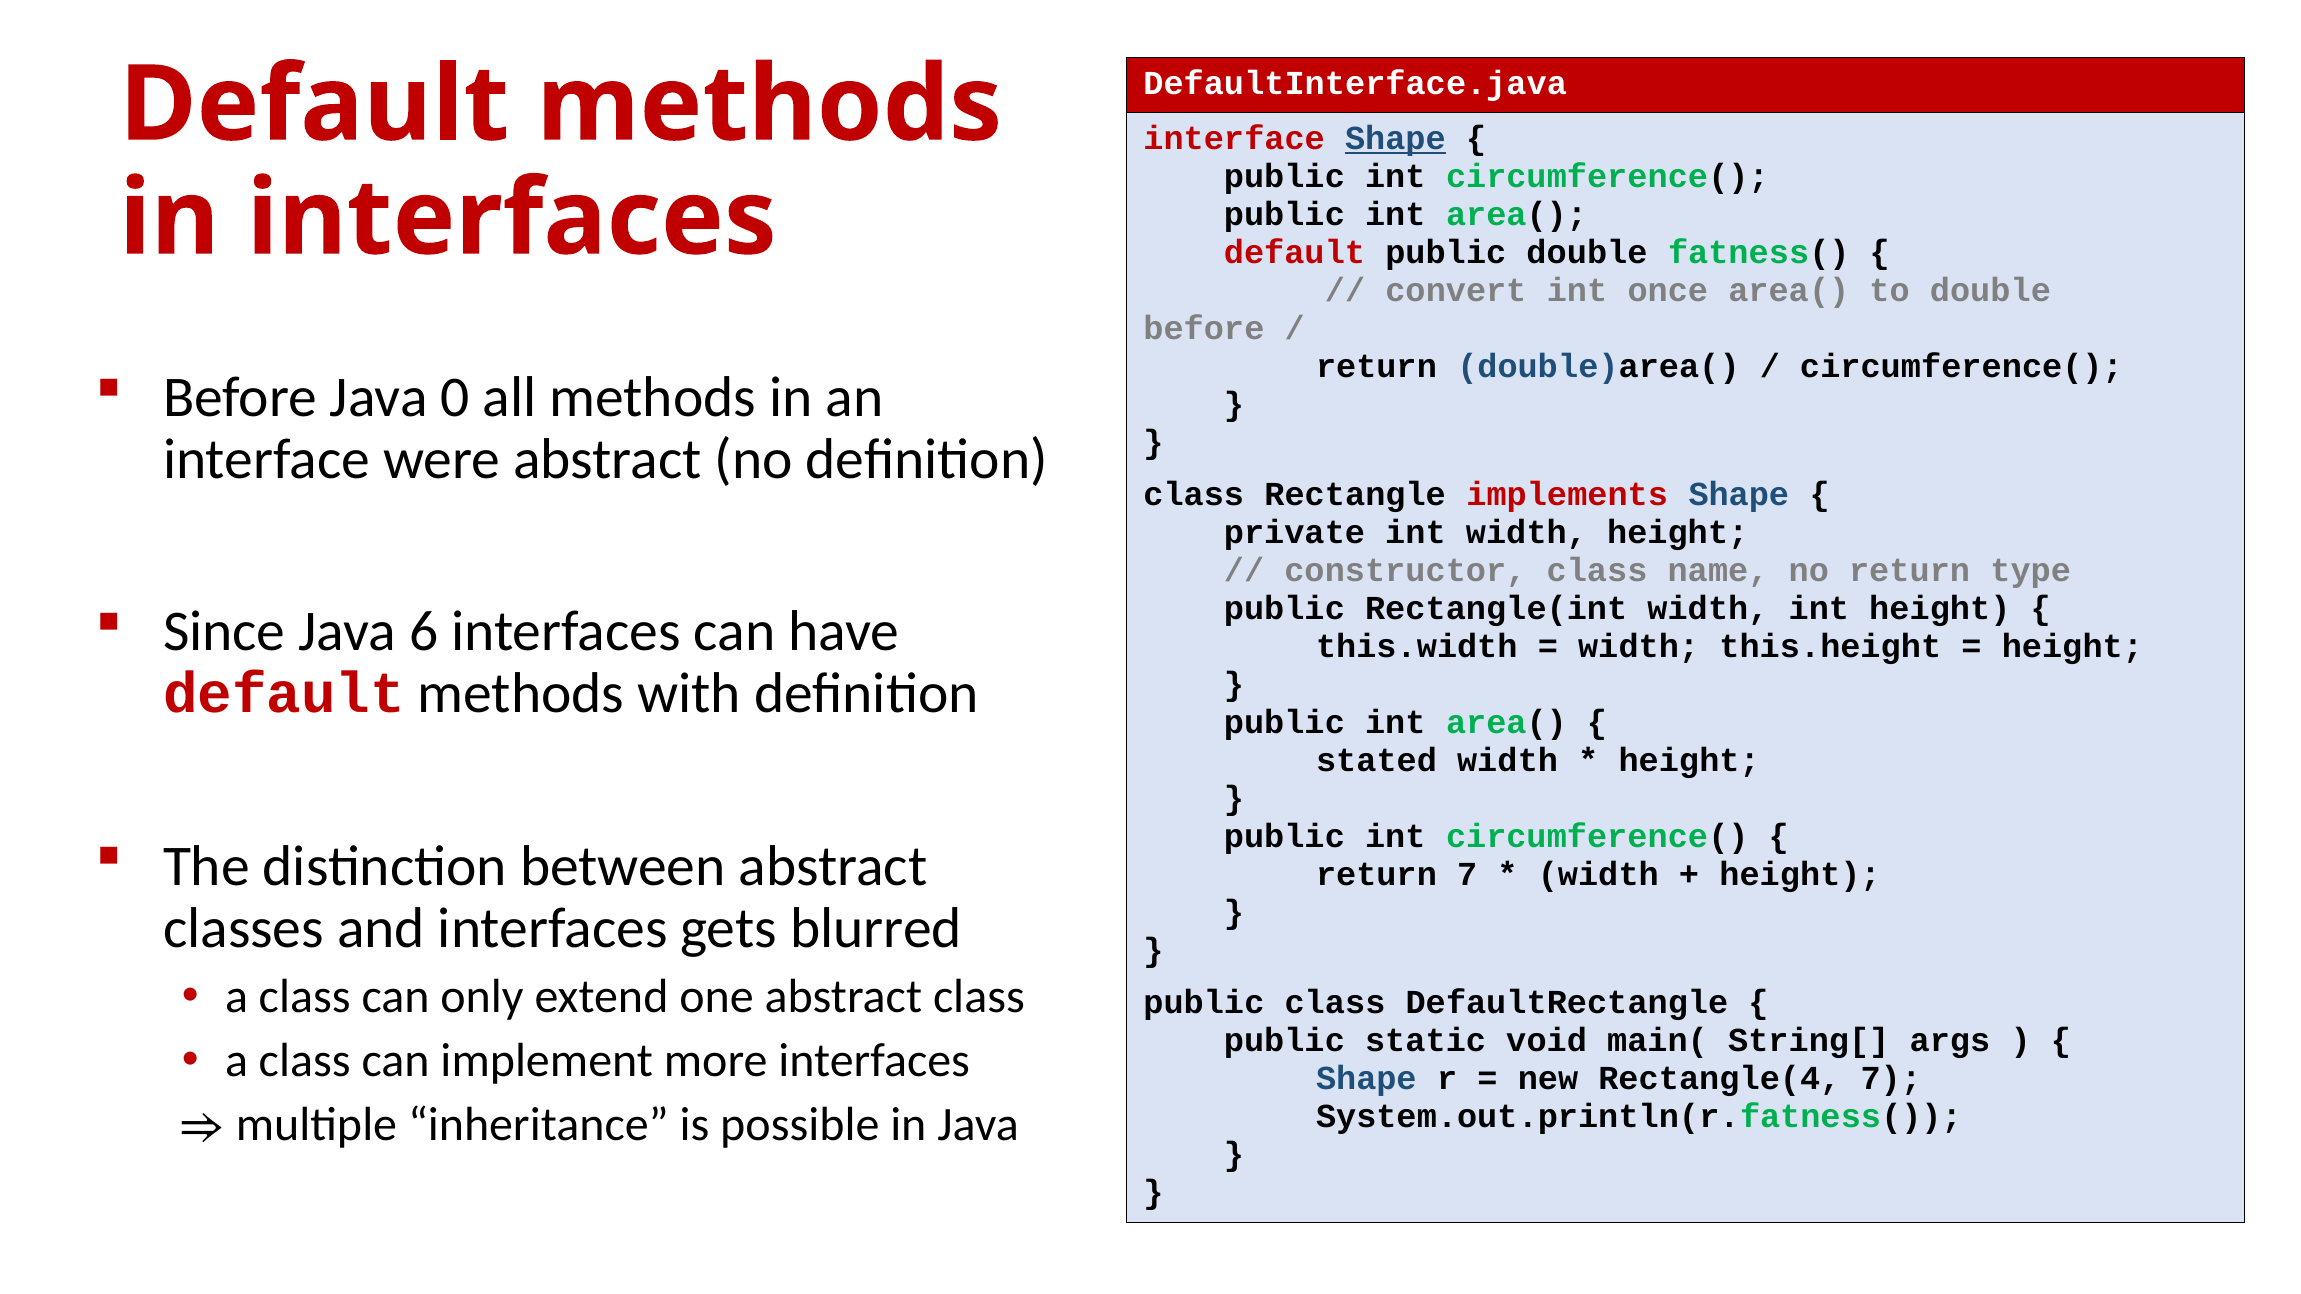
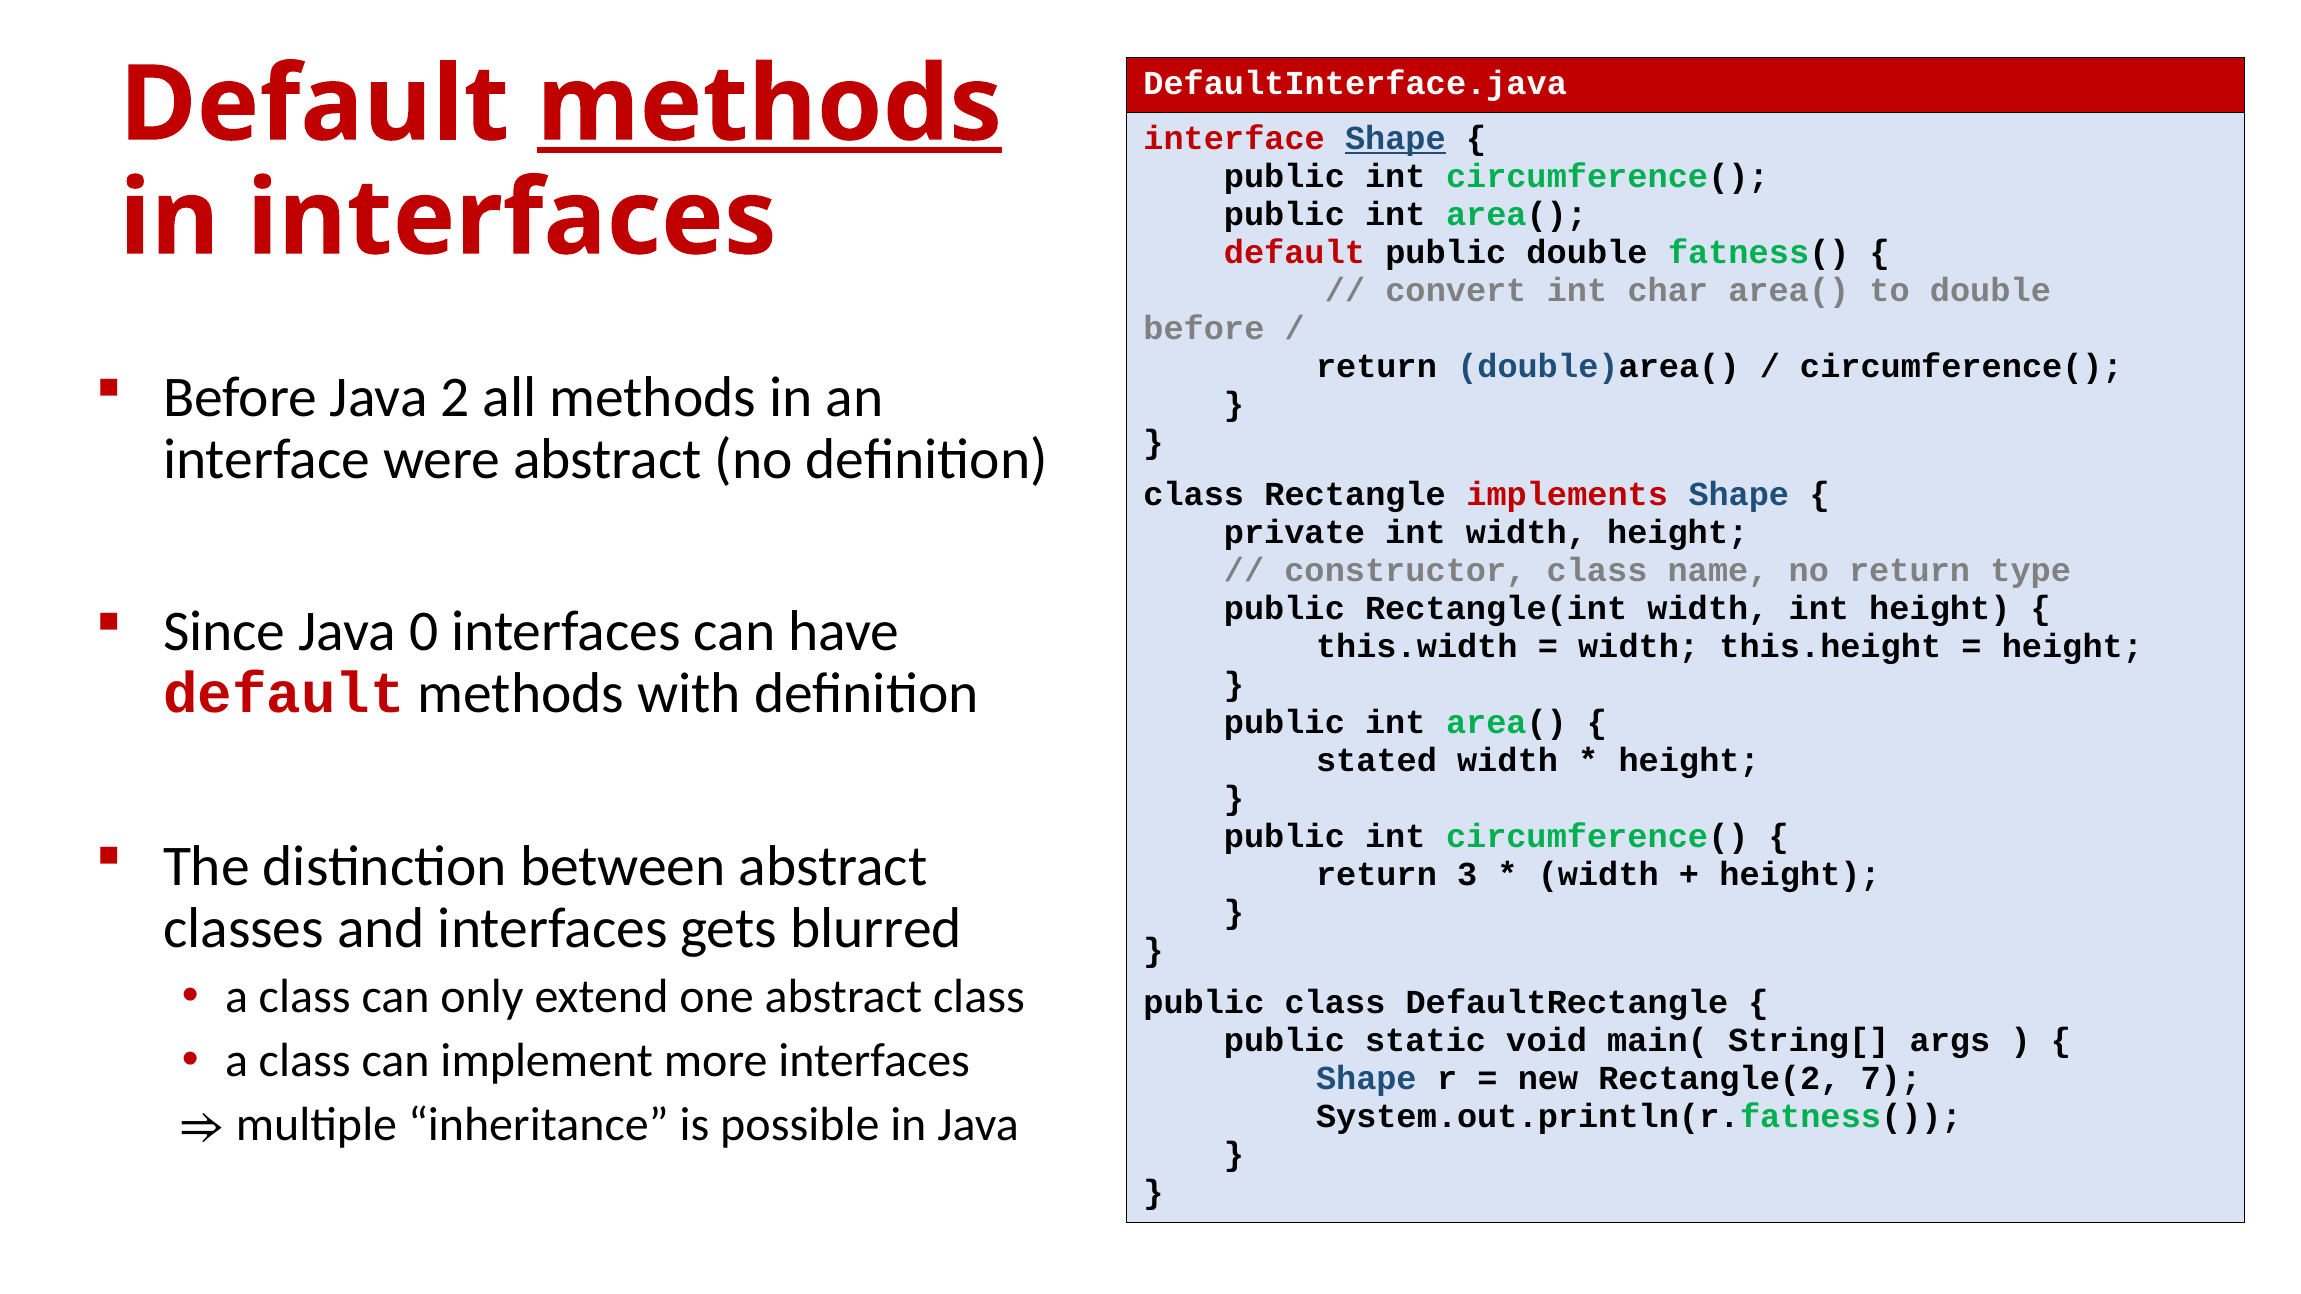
methods underline: none -> present (769, 105)
once: once -> char (1668, 290)
0: 0 -> 2 (455, 398)
6: 6 -> 0 (424, 632)
return 7: 7 -> 3 (1467, 874)
Rectangle(4: Rectangle(4 -> Rectangle(2 (1719, 1079)
